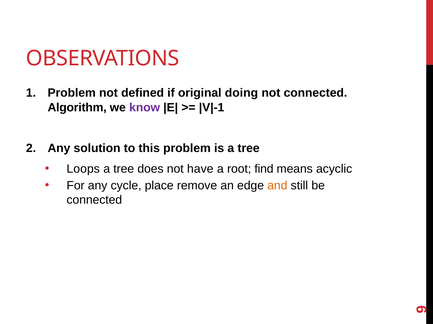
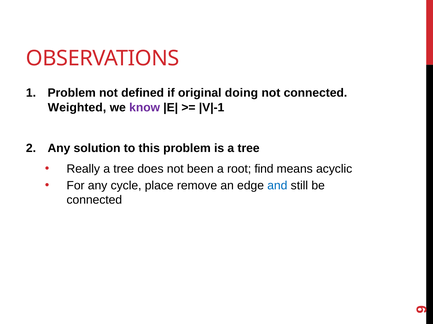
Algorithm: Algorithm -> Weighted (77, 108)
Loops: Loops -> Really (83, 169)
have: have -> been (200, 169)
and colour: orange -> blue (277, 186)
